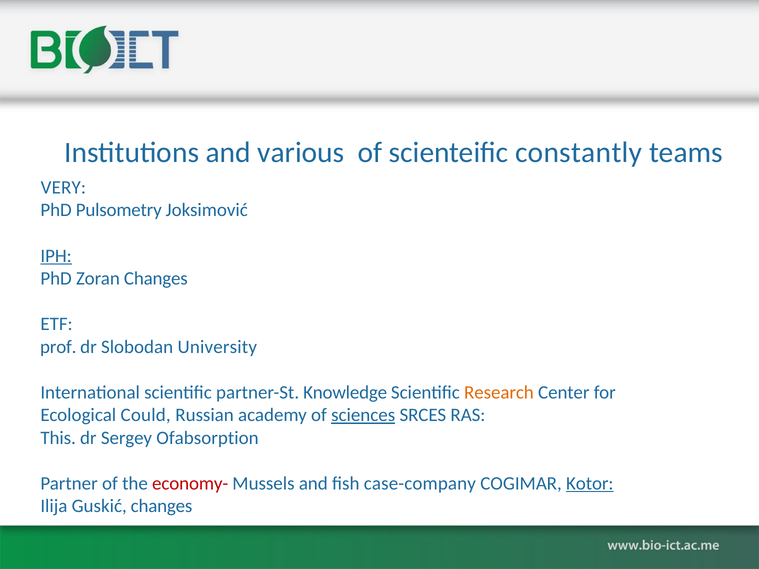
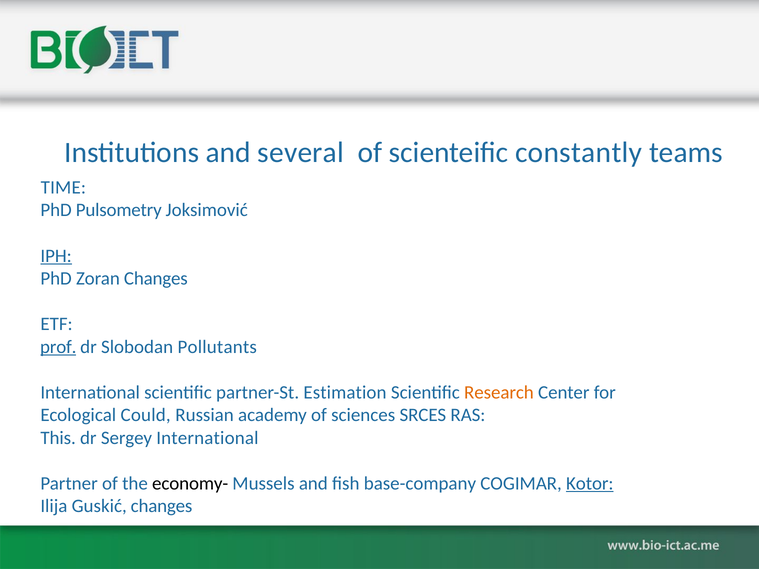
various: various -> several (301, 153)
VERY: VERY -> TIME (63, 188)
prof underline: none -> present (58, 347)
University: University -> Pollutants (217, 347)
Knowledge: Knowledge -> Estimation (345, 392)
sciences underline: present -> none (363, 415)
Sergey Ofabsorption: Ofabsorption -> International (207, 438)
economy- colour: red -> black (190, 484)
case-company: case-company -> base-company (420, 484)
